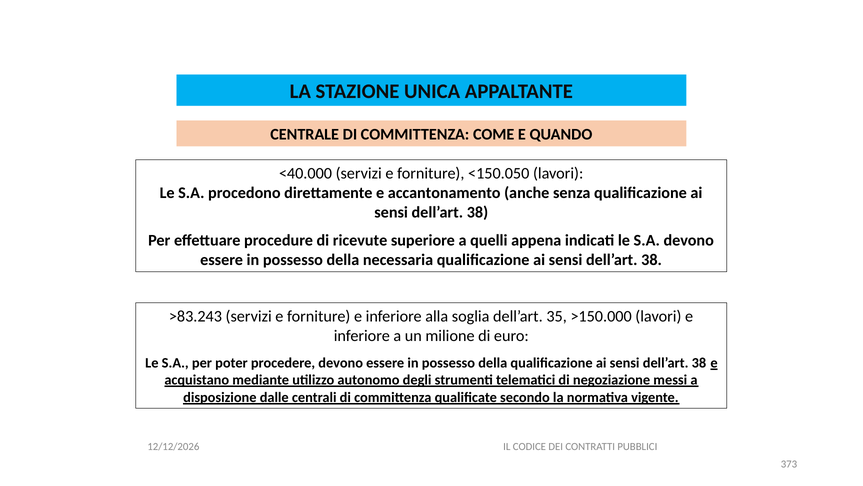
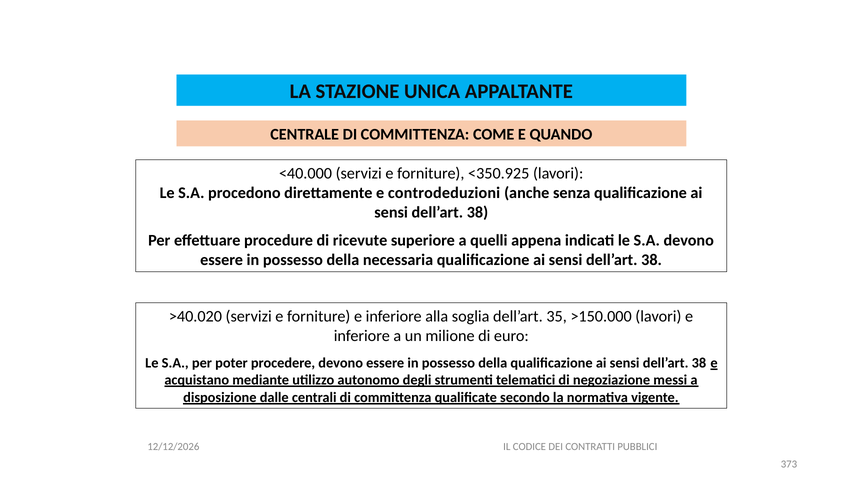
<150.050: <150.050 -> <350.925 (499, 173)
accantonamento: accantonamento -> controdeduzioni (444, 193)
>83.243: >83.243 -> >40.020 (195, 316)
